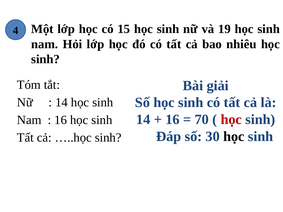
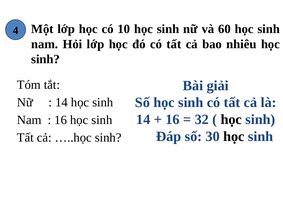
15: 15 -> 10 (124, 29)
19: 19 -> 60 (224, 29)
70: 70 -> 32 (202, 120)
học colour: red -> black (231, 120)
